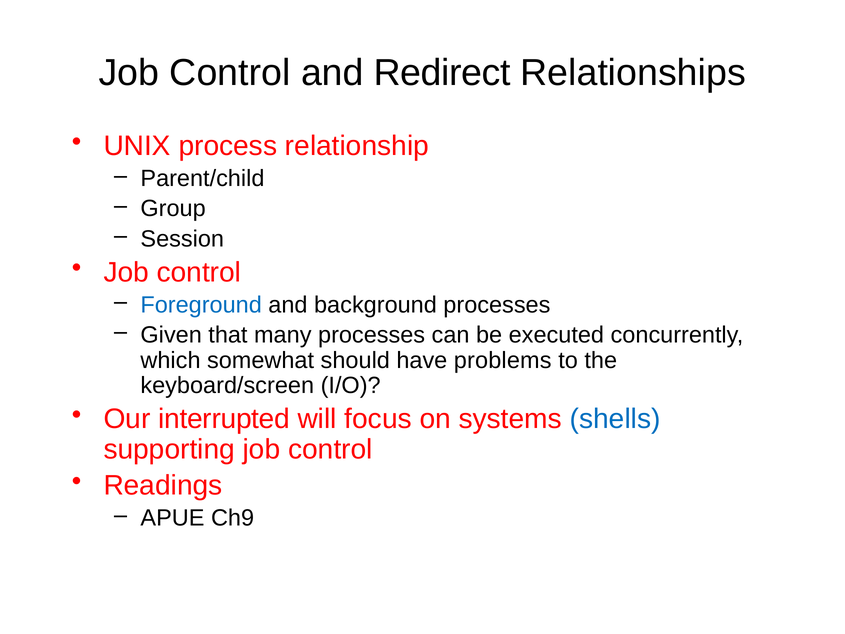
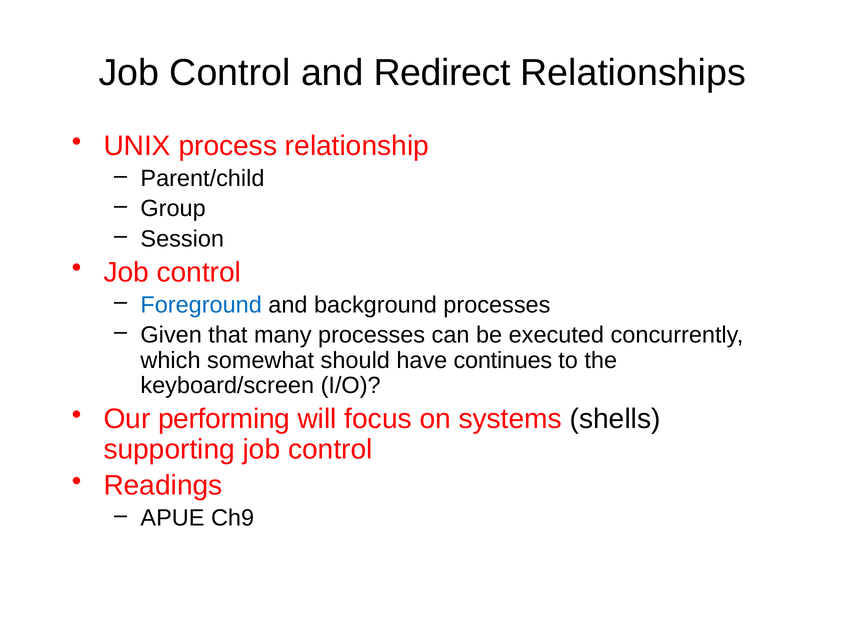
problems: problems -> continues (503, 360)
interrupted: interrupted -> performing (224, 419)
shells colour: blue -> black (615, 419)
